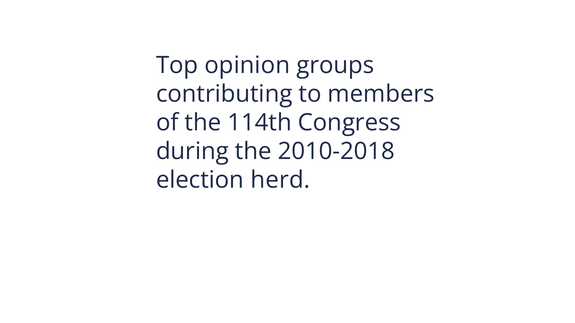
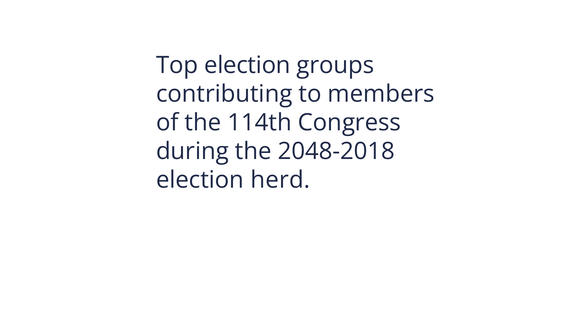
Top opinion: opinion -> election (247, 65)
2010-2018: 2010-2018 -> 2048-2018 (336, 151)
